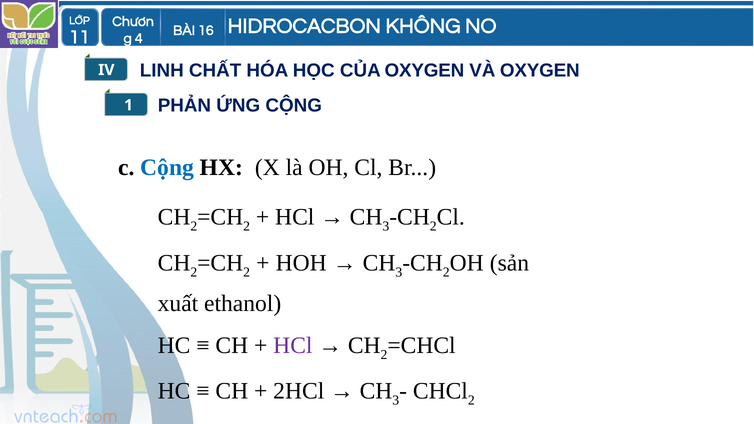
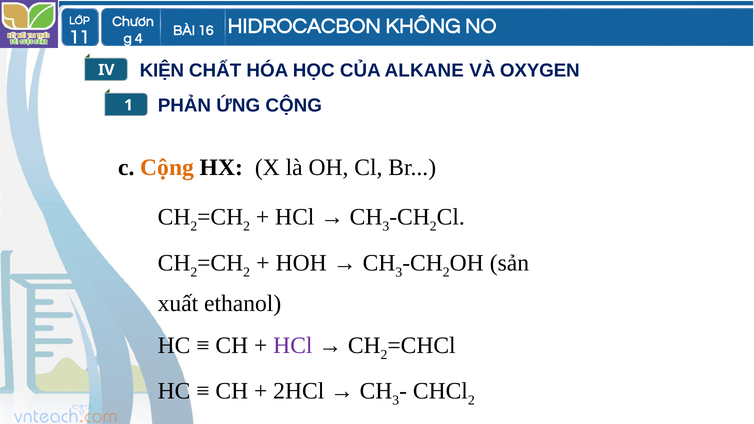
LINH: LINH -> KIỆN (162, 71)
CỦA OXYGEN: OXYGEN -> ALKANE (424, 71)
Cộng colour: blue -> orange (167, 168)
